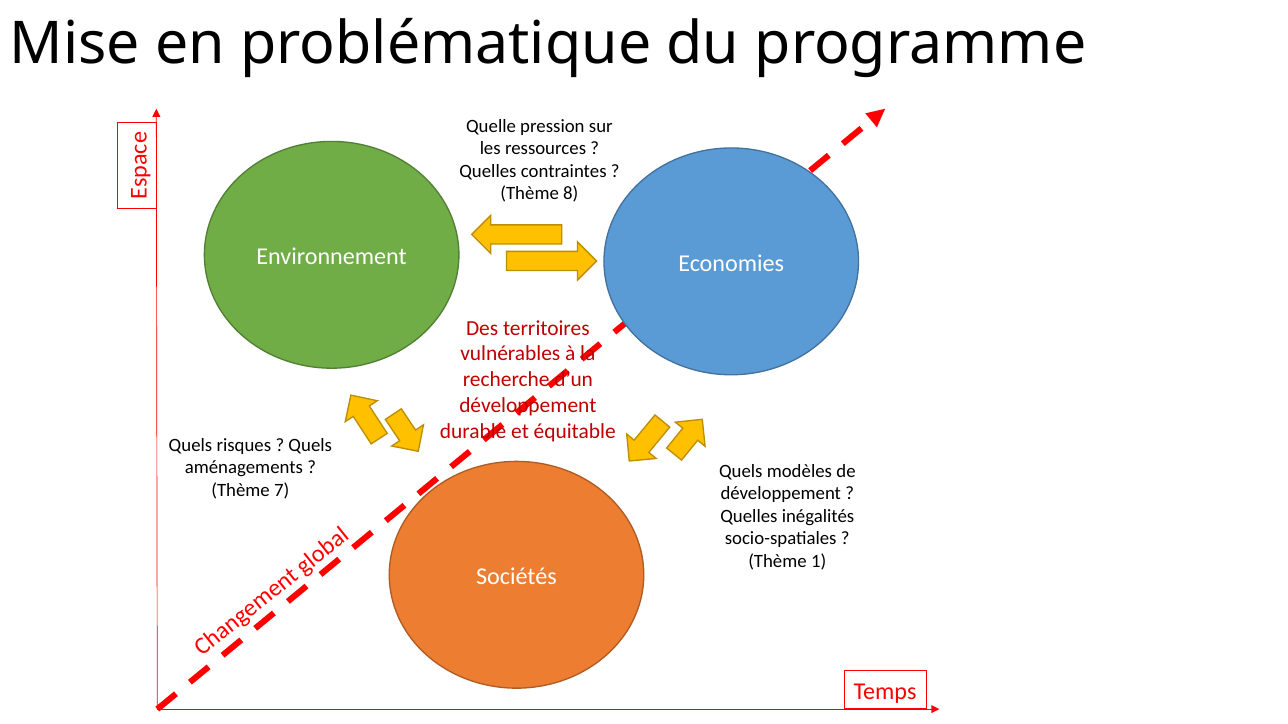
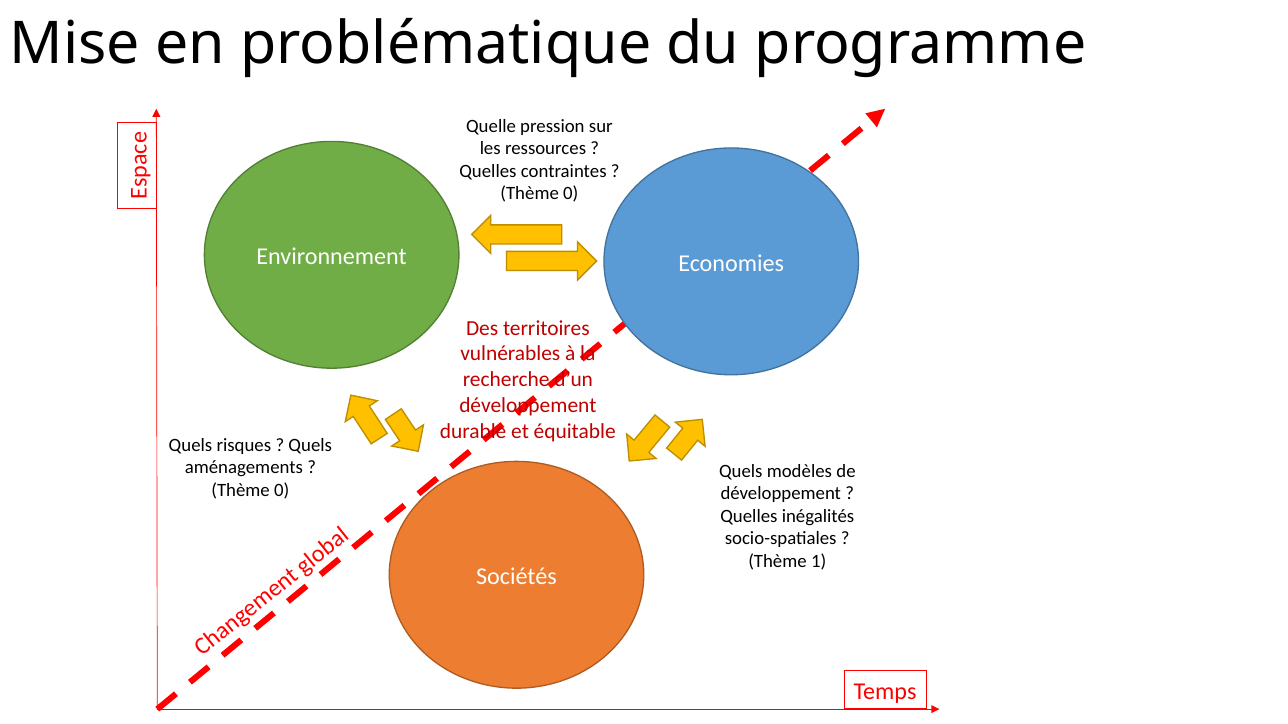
8: 8 -> 0 (571, 194)
7: 7 -> 0 (282, 490)
